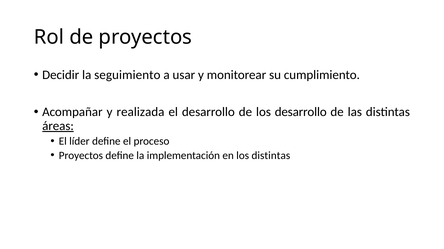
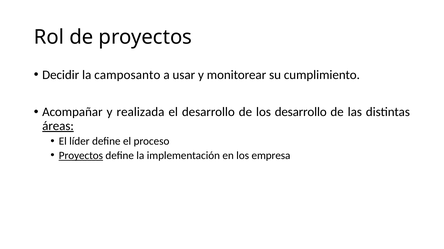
seguimiento: seguimiento -> camposanto (127, 75)
Proyectos underline: none -> present (81, 156)
los distintas: distintas -> empresa (271, 156)
